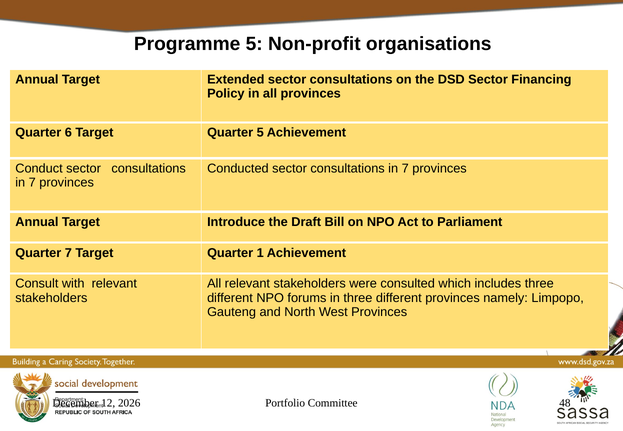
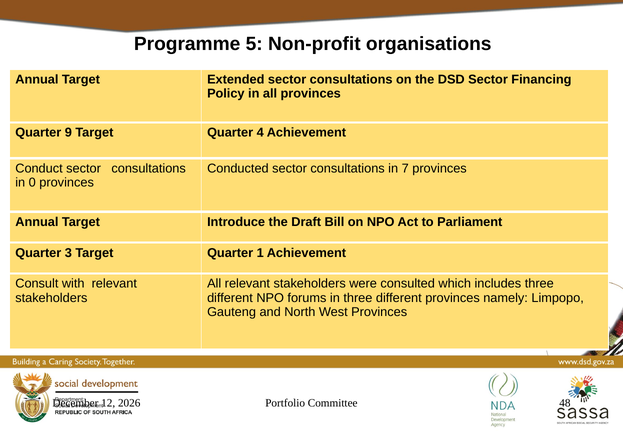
6: 6 -> 9 (68, 133)
Quarter 5: 5 -> 4 (260, 133)
7: 7 -> 0 (32, 183)
Quarter 7: 7 -> 3 (68, 253)
